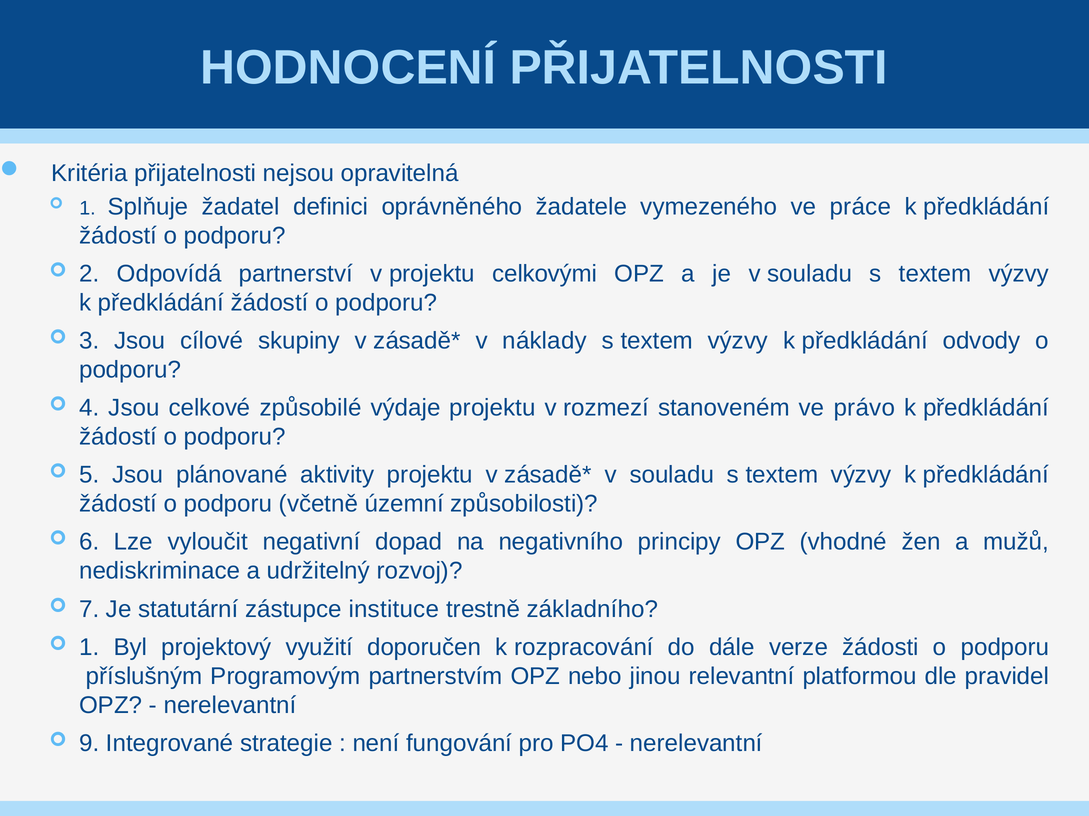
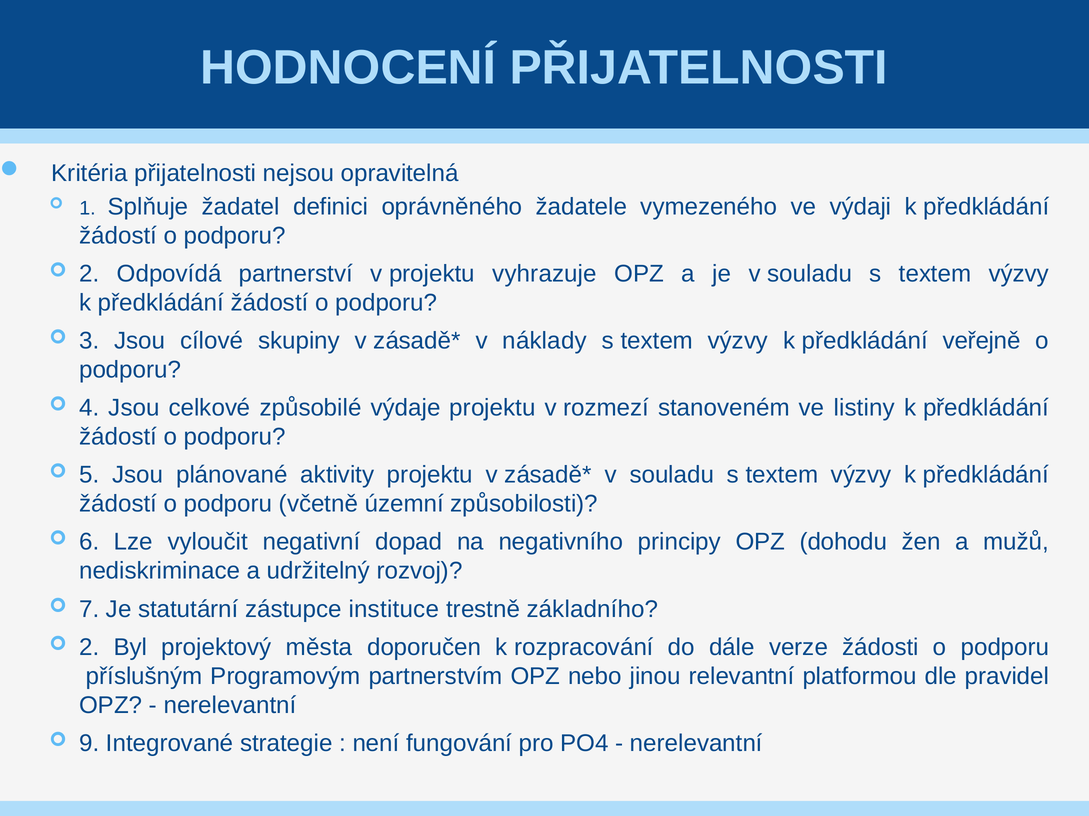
práce: práce -> výdaji (860, 207)
celkovými: celkovými -> vyhrazuje (545, 274)
odvody: odvody -> veřejně (982, 341)
právo: právo -> listiny (864, 408)
vhodné: vhodné -> dohodu (844, 543)
1: 1 -> 2 (89, 648)
využití: využití -> města (319, 648)
